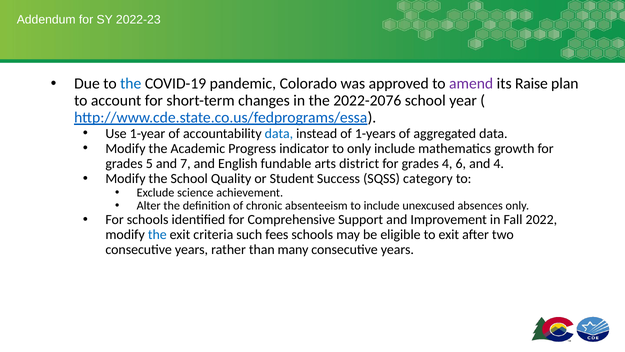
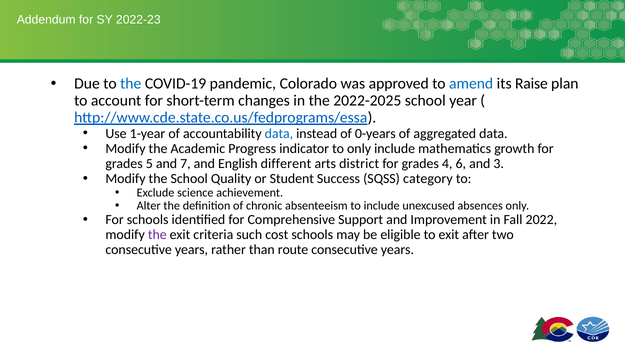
amend colour: purple -> blue (471, 83)
2022-2076: 2022-2076 -> 2022-2025 (367, 100)
1-years: 1-years -> 0-years (375, 133)
fundable: fundable -> different (286, 163)
and 4: 4 -> 3 (499, 163)
the colour: blue -> purple (157, 235)
fees: fees -> cost (277, 235)
many: many -> route (293, 250)
